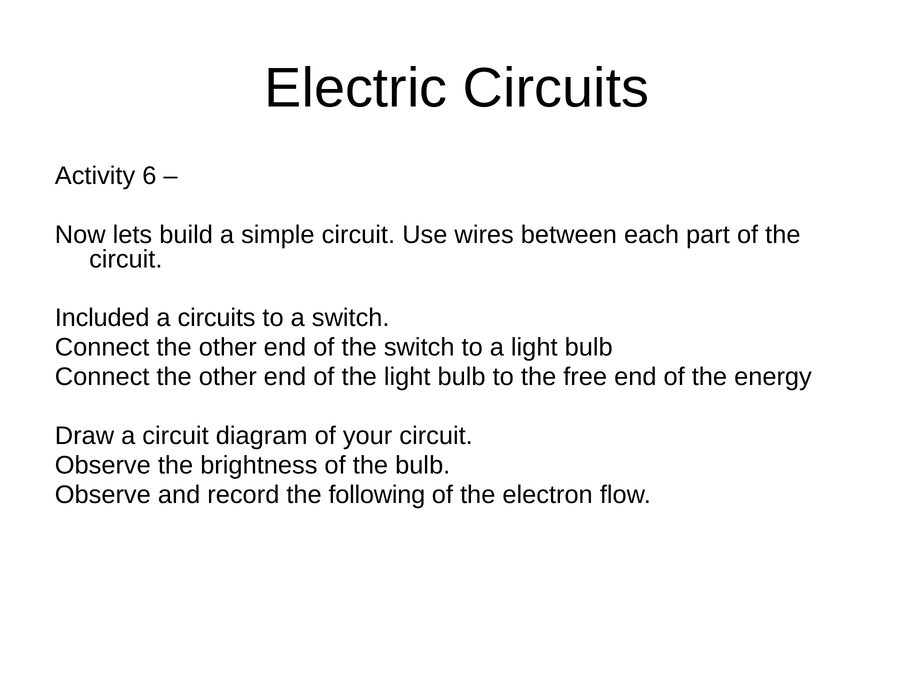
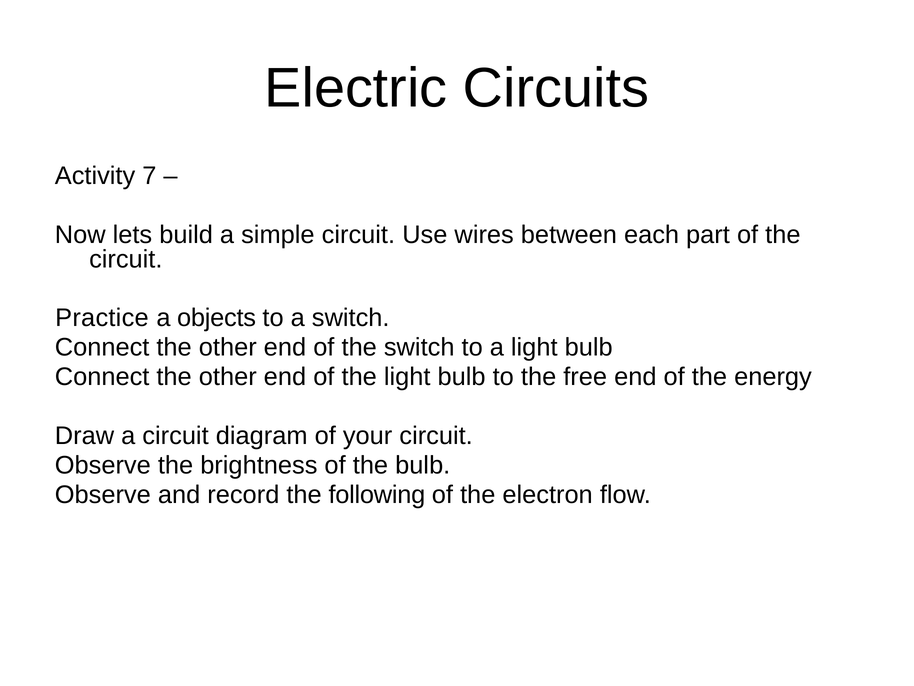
6: 6 -> 7 (149, 176)
Included: Included -> Practice (102, 318)
a circuits: circuits -> objects (217, 318)
